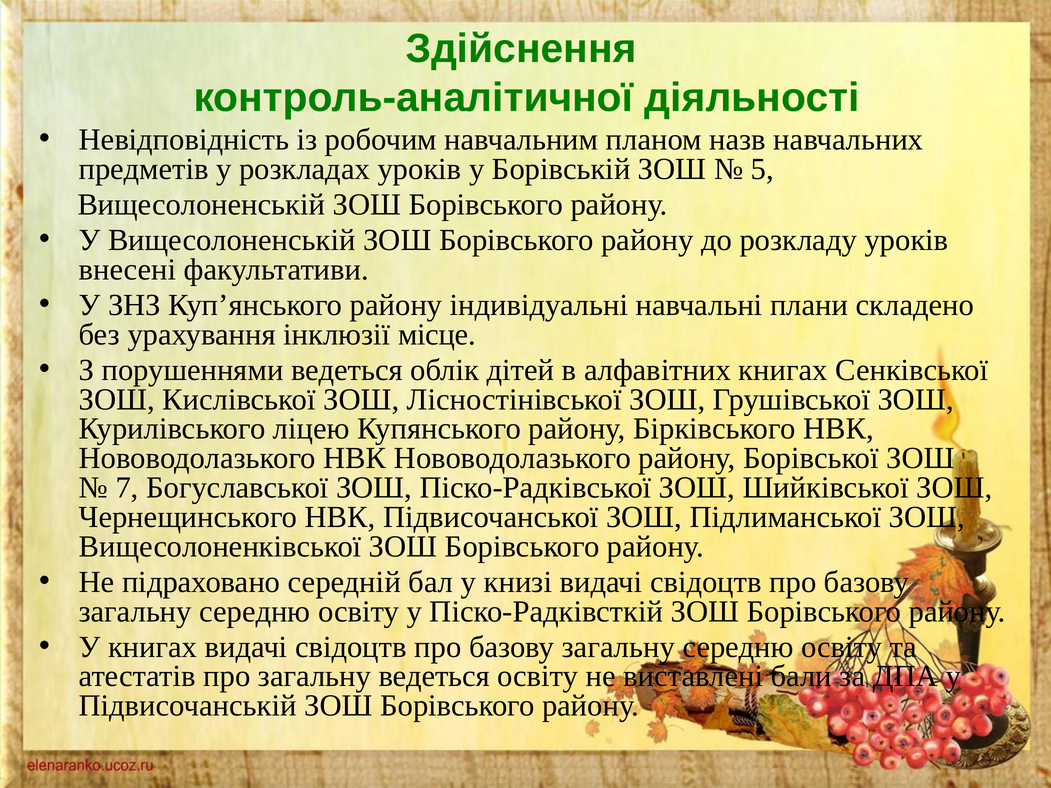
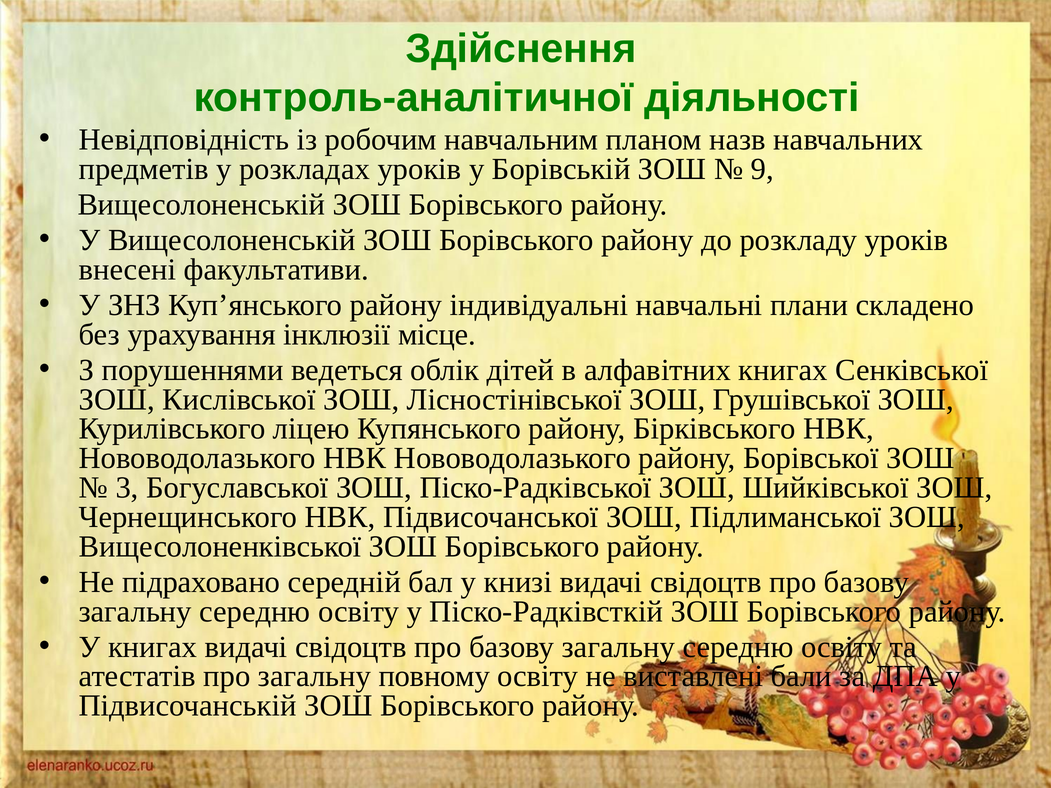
5: 5 -> 9 (762, 169)
7: 7 -> 3 (127, 488)
загальну ведеться: ведеться -> повному (434, 677)
